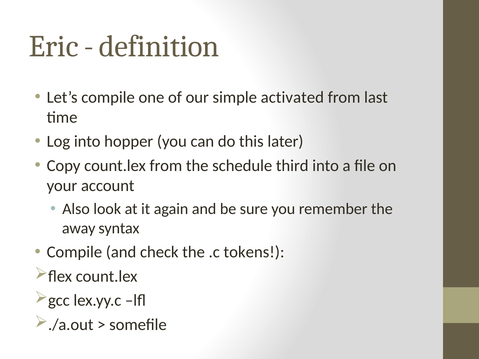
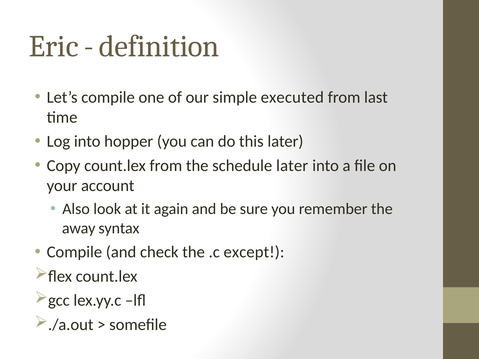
activated: activated -> executed (292, 97)
schedule third: third -> later (292, 166)
tokens: tokens -> except (254, 252)
